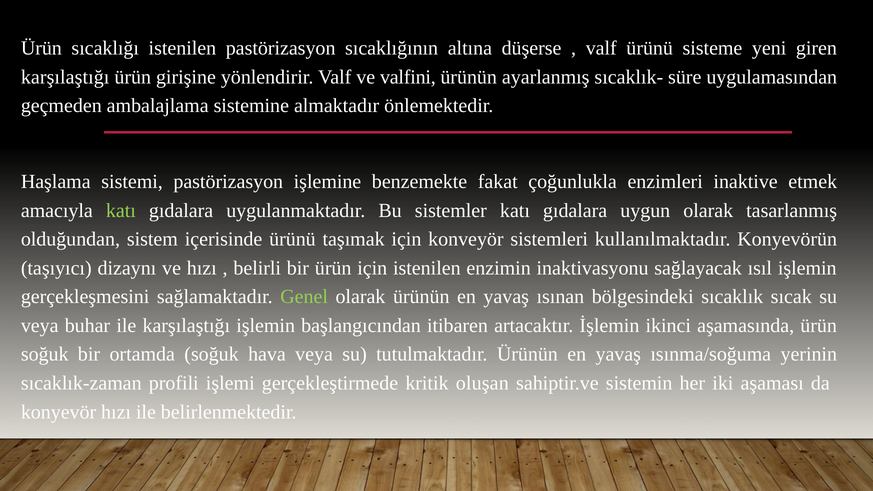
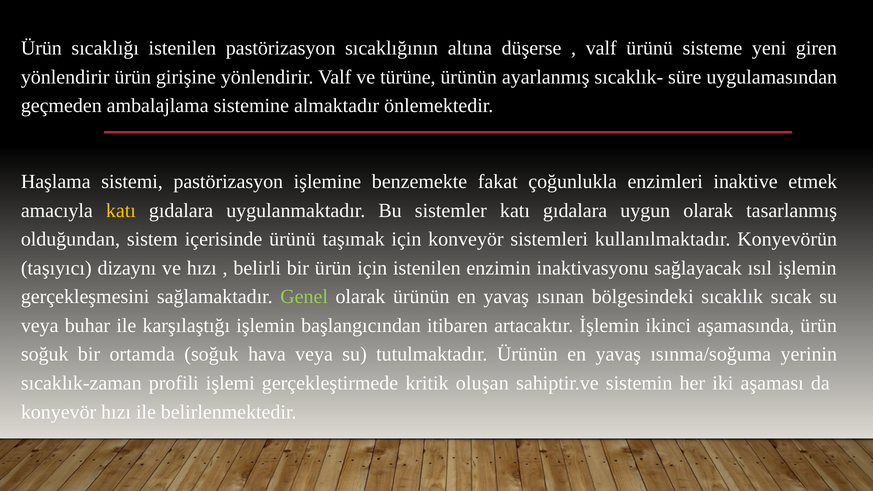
karşılaştığı: karşılaştığı -> yönlendirir (65, 77)
valfini: valfini -> türüne (408, 77)
katı colour: light green -> yellow (121, 210)
